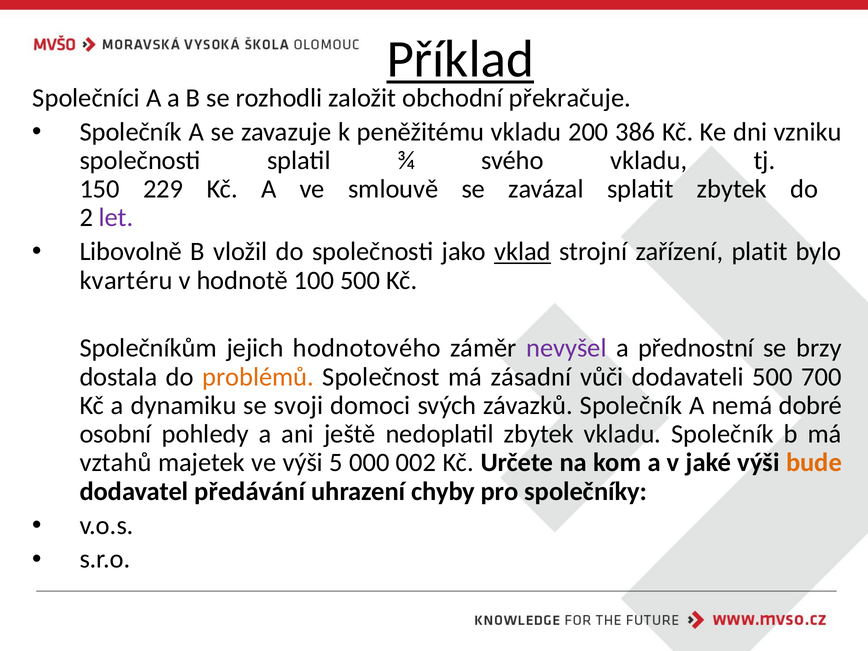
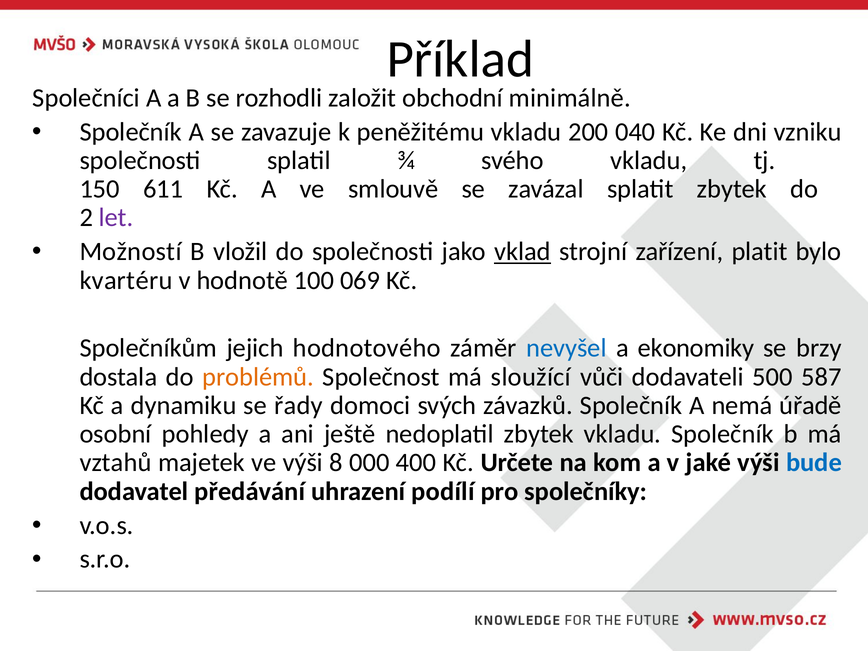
Příklad underline: present -> none (460, 59)
překračuje: překračuje -> minimálně (570, 98)
386: 386 -> 040 (635, 132)
229: 229 -> 611 (163, 189)
Libovolně: Libovolně -> Možností (131, 252)
100 500: 500 -> 069 (360, 280)
nevyšel colour: purple -> blue (566, 348)
přednostní: přednostní -> ekonomiky (696, 348)
zásadní: zásadní -> sloužící (531, 377)
700: 700 -> 587 (821, 377)
svoji: svoji -> řady (299, 405)
dobré: dobré -> úřadě (811, 405)
5: 5 -> 8 (336, 463)
002: 002 -> 400 (416, 463)
bude colour: orange -> blue (814, 463)
chyby: chyby -> podílí (443, 491)
